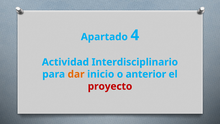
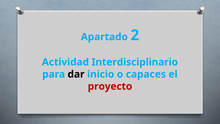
4: 4 -> 2 (135, 35)
dar colour: orange -> black (76, 74)
anterior: anterior -> capaces (146, 74)
